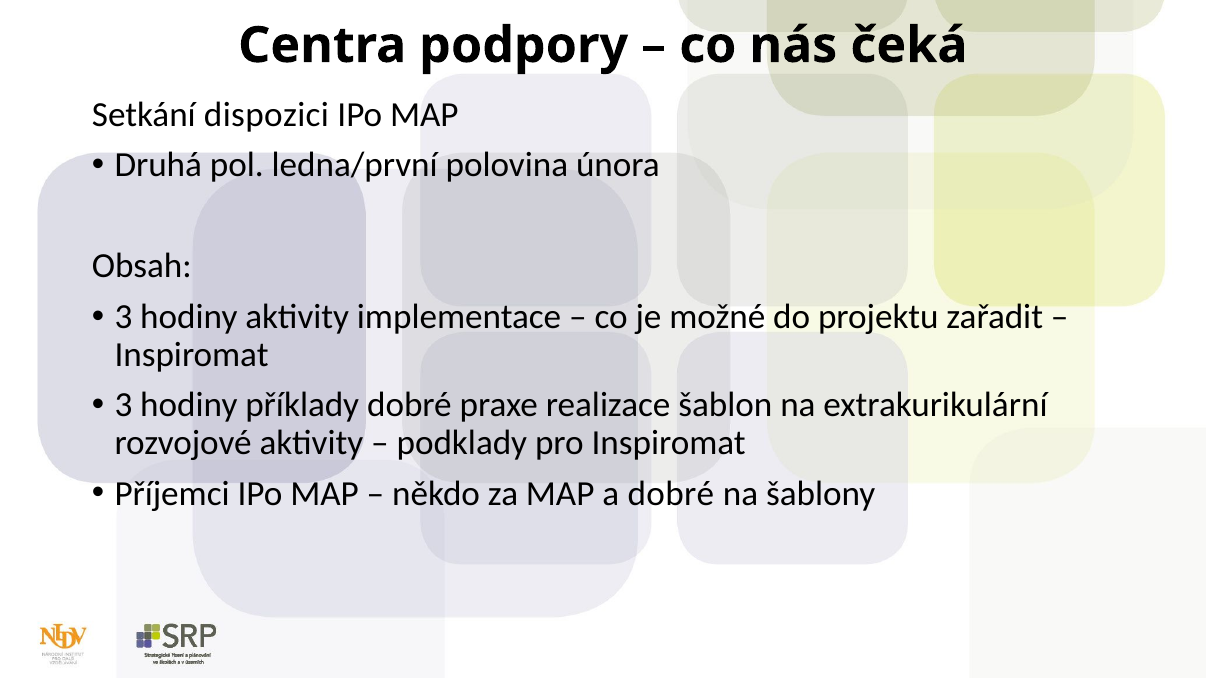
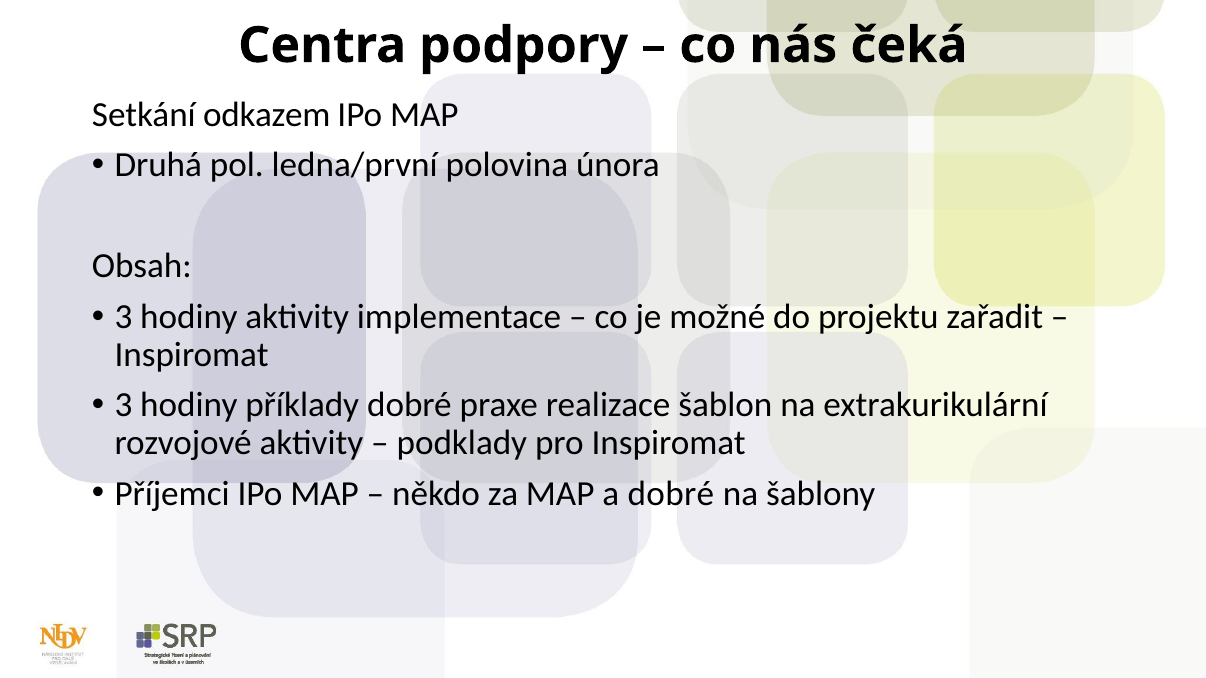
dispozici: dispozici -> odkazem (267, 115)
